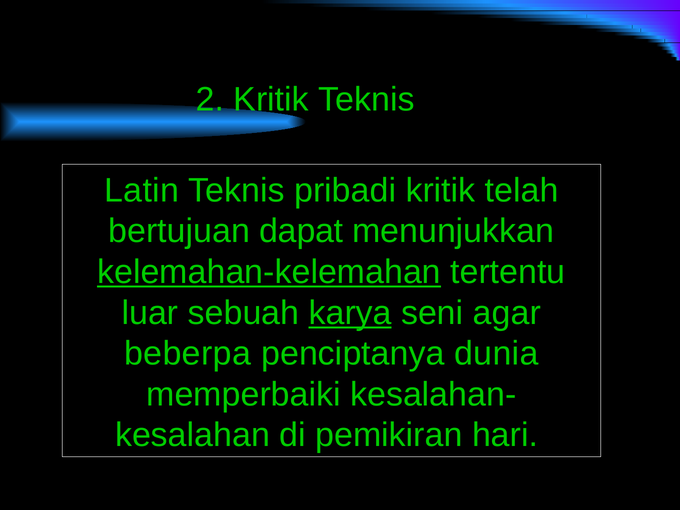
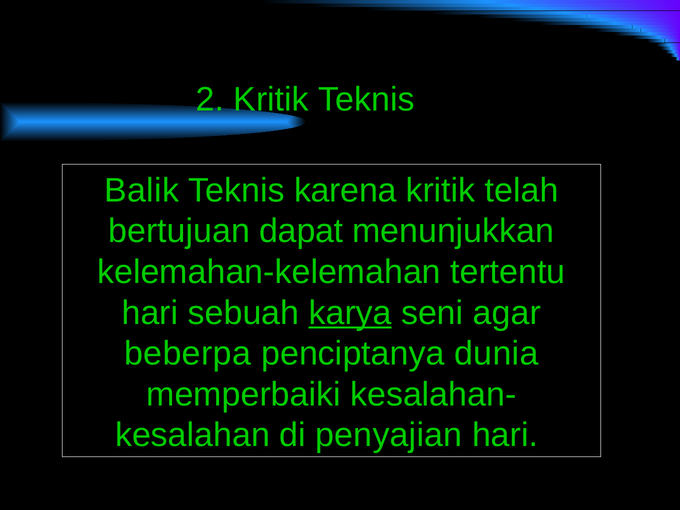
Latin: Latin -> Balik (142, 190)
pribadi: pribadi -> karena (345, 190)
kelemahan-kelemahan underline: present -> none (269, 272)
luar: luar -> hari (150, 313)
pemikiran: pemikiran -> penyajian (389, 435)
